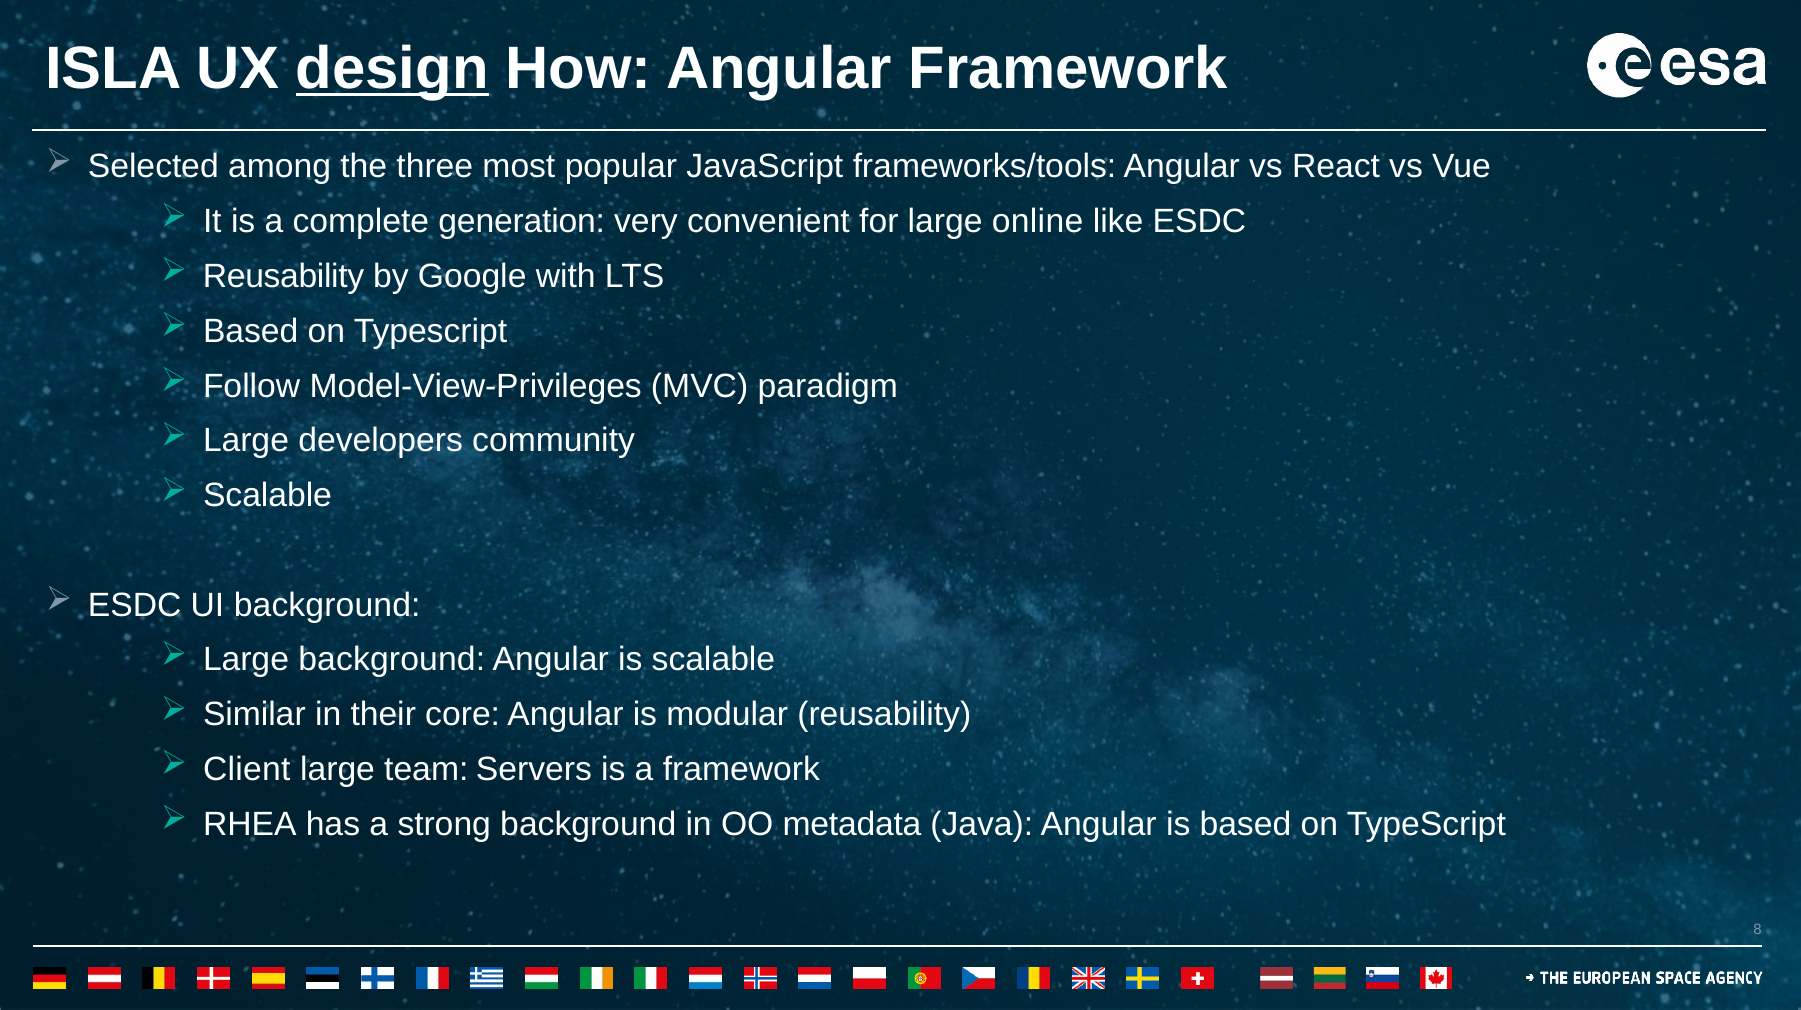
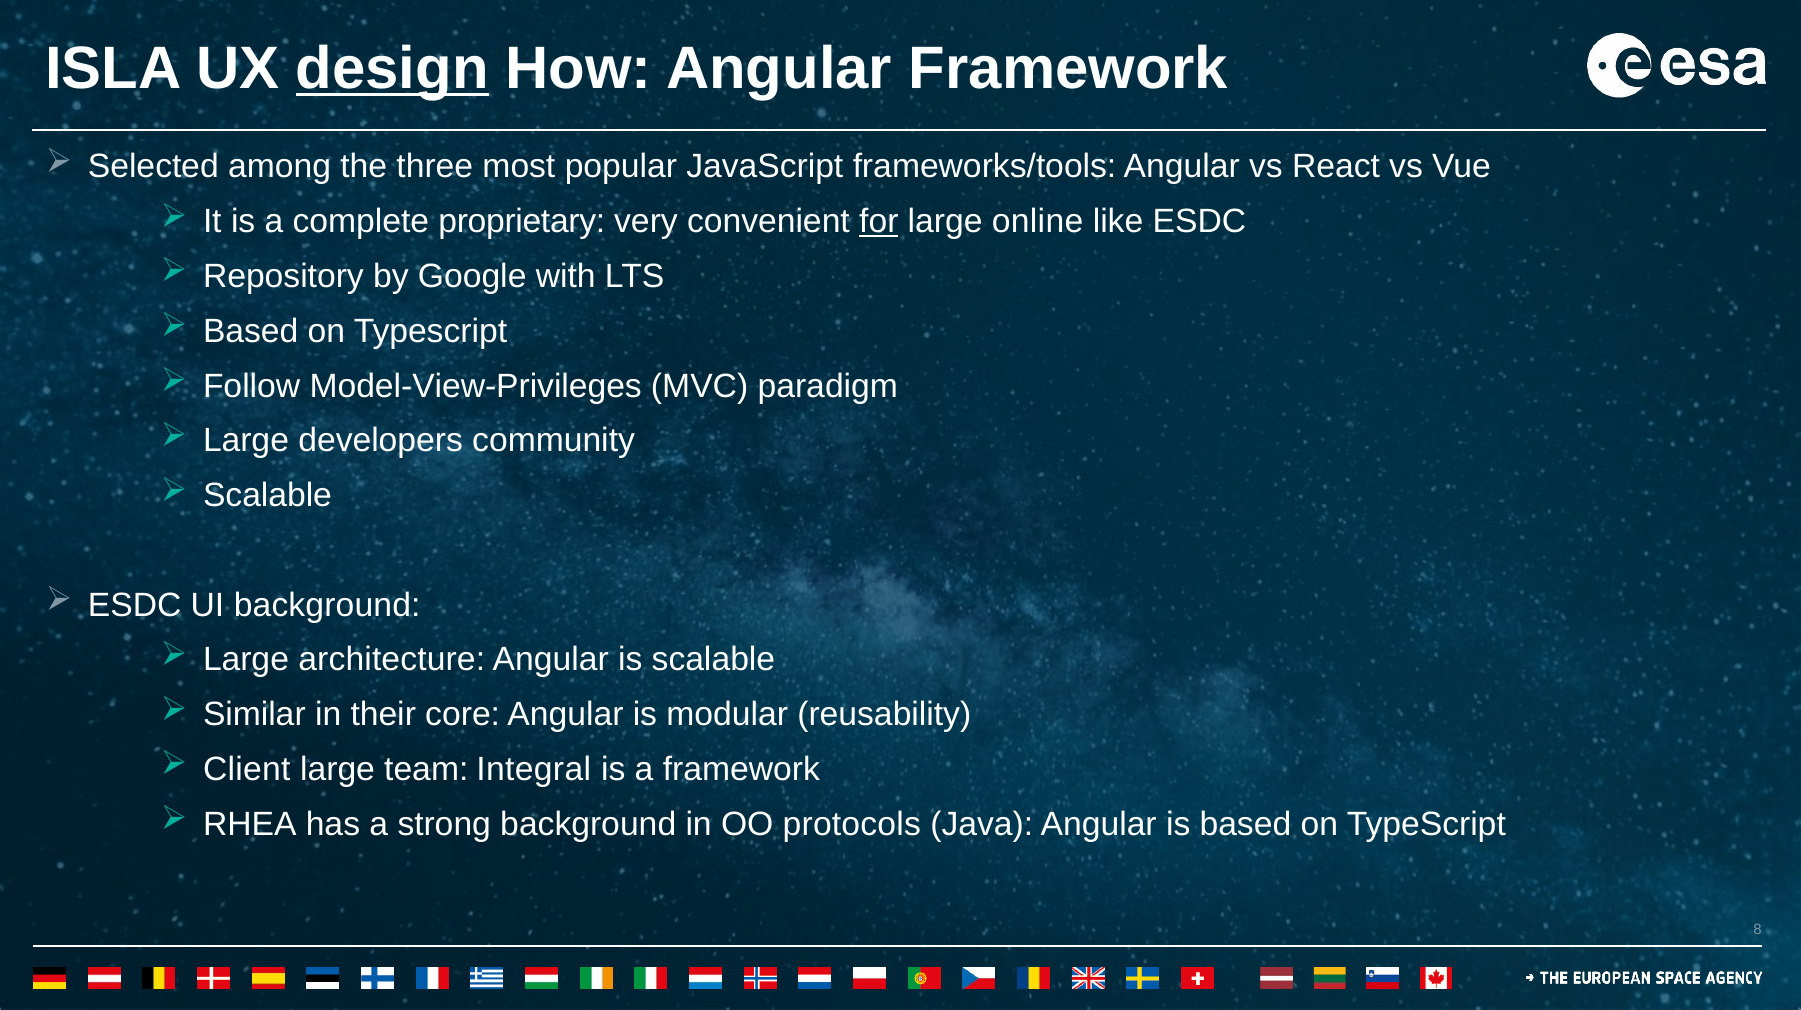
generation: generation -> proprietary (522, 222)
for underline: none -> present (879, 222)
Reusability: Reusability -> Repository (283, 276)
Large background: background -> architecture (392, 660)
Servers: Servers -> Integral (534, 770)
metadata: metadata -> protocols (852, 824)
